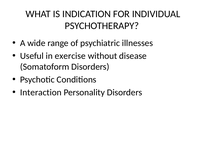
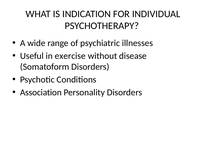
Interaction: Interaction -> Association (41, 93)
